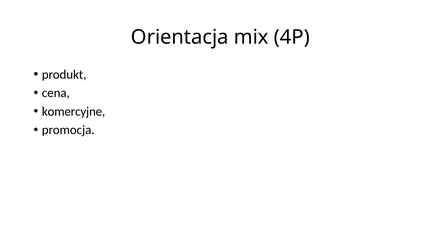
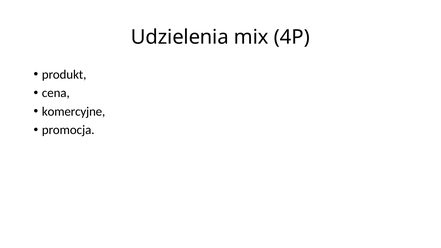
Orientacja: Orientacja -> Udzielenia (180, 37)
